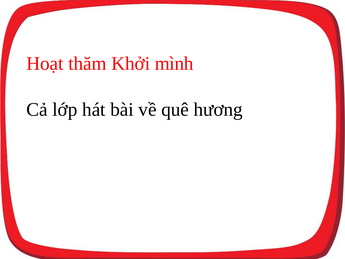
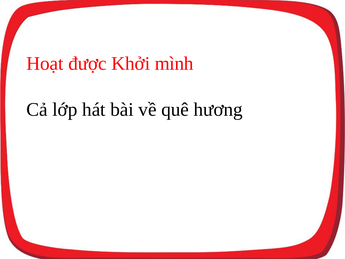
thăm: thăm -> được (87, 63)
